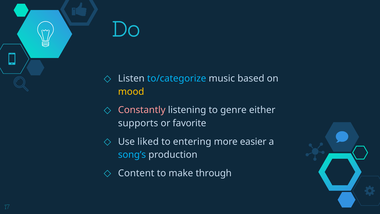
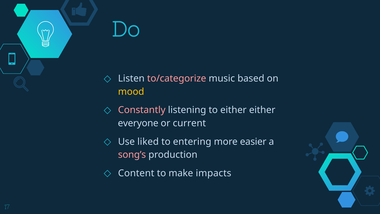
to/categorize colour: light blue -> pink (177, 78)
to genre: genre -> either (233, 110)
supports: supports -> everyone (138, 123)
favorite: favorite -> current (189, 123)
song’s colour: light blue -> pink (132, 155)
through: through -> impacts (214, 173)
